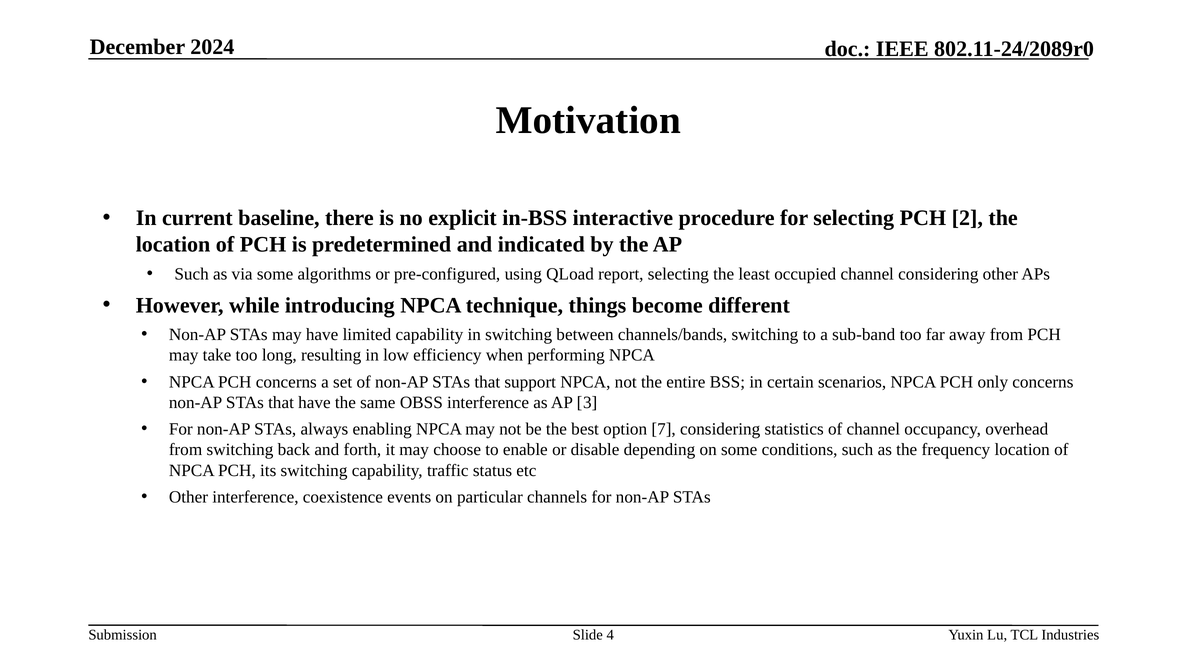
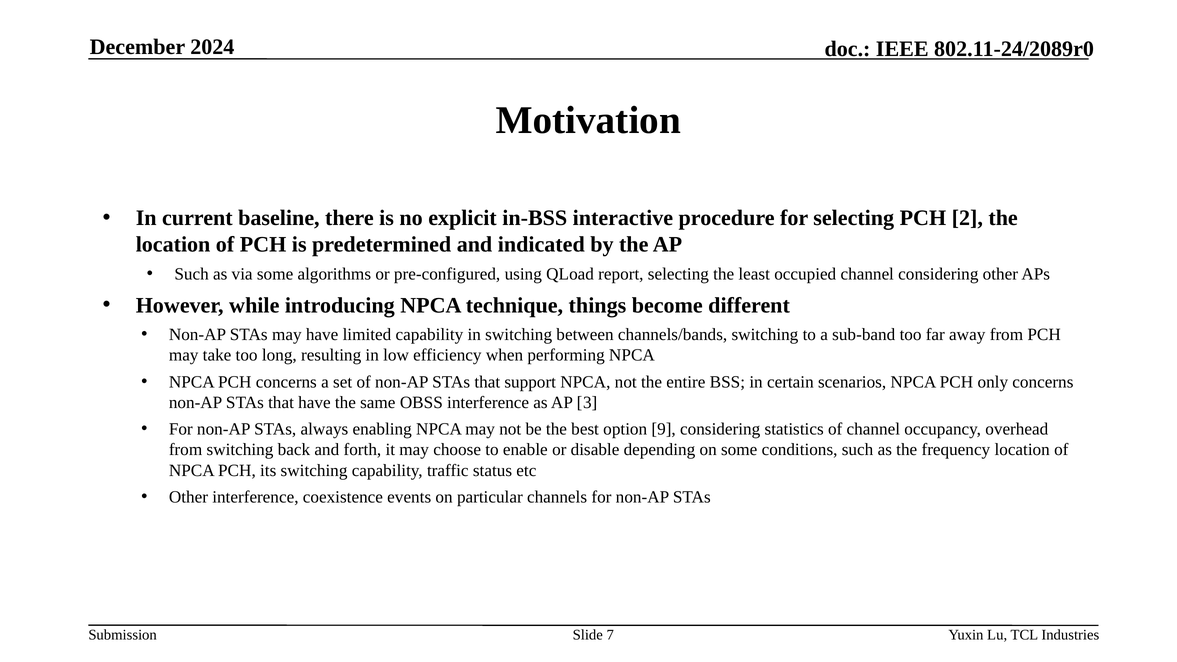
7: 7 -> 9 (664, 429)
4: 4 -> 7 (610, 635)
